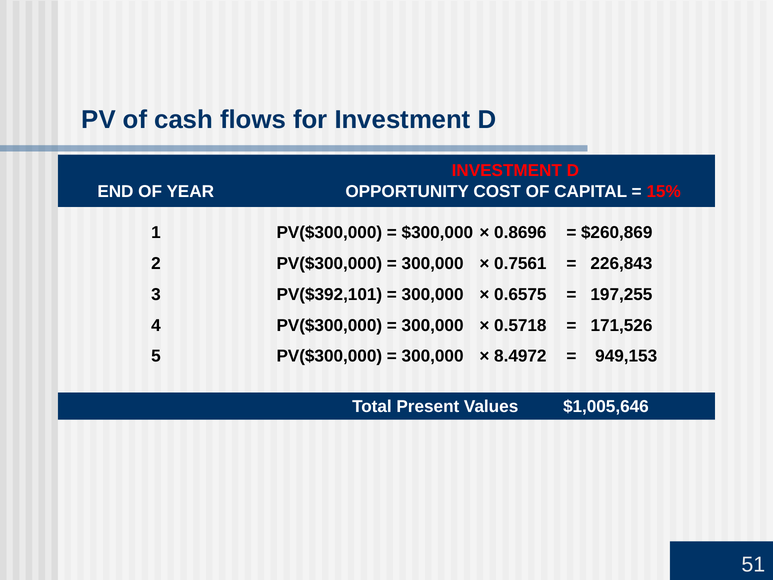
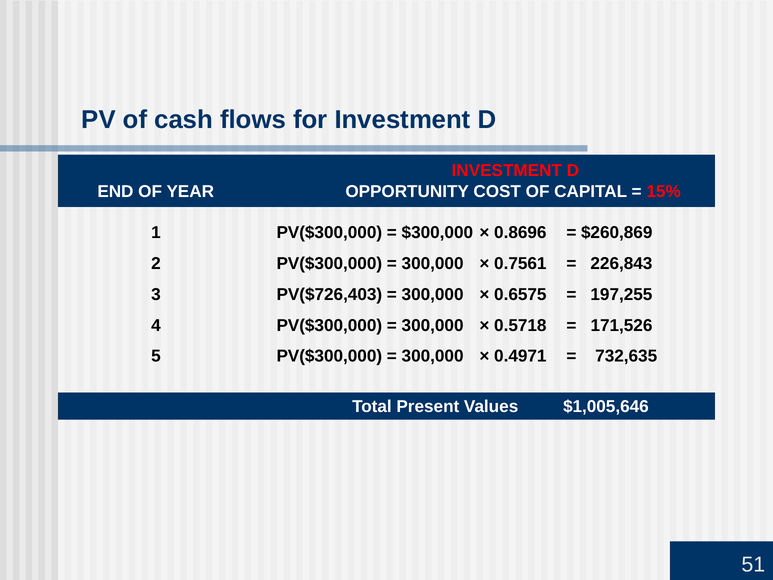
PV($392,101: PV($392,101 -> PV($726,403 (329, 294)
8.4972: 8.4972 -> 0.4971 (520, 356)
949,153: 949,153 -> 732,635 (626, 356)
